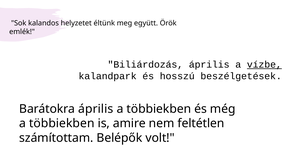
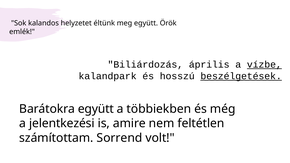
beszélgetések underline: none -> present (241, 76)
Barátokra április: április -> együtt (96, 109)
többiekben: többiekben -> jelentkezési (62, 123)
Belépők: Belépők -> Sorrend (119, 138)
